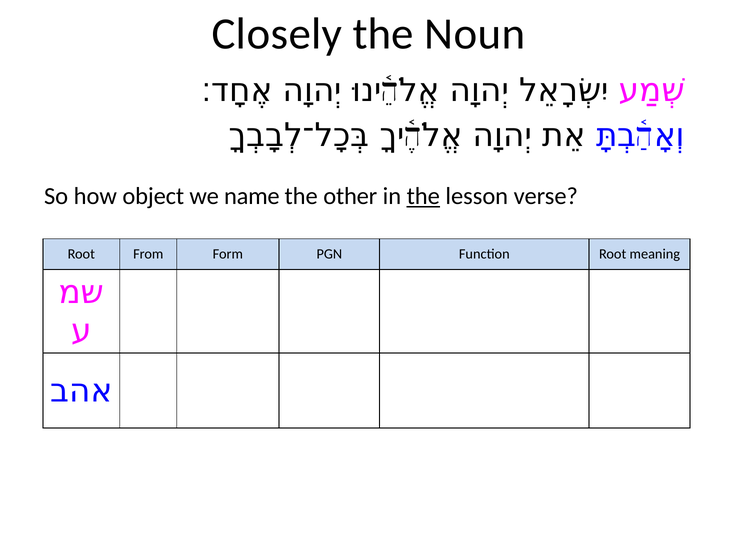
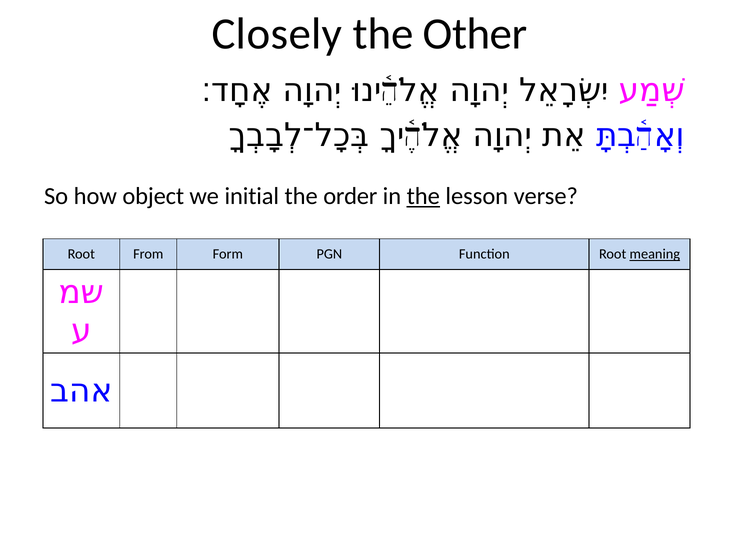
Noun: Noun -> Other (475, 34)
name: name -> initial (252, 196)
other: other -> order (350, 196)
meaning underline: none -> present (655, 254)
